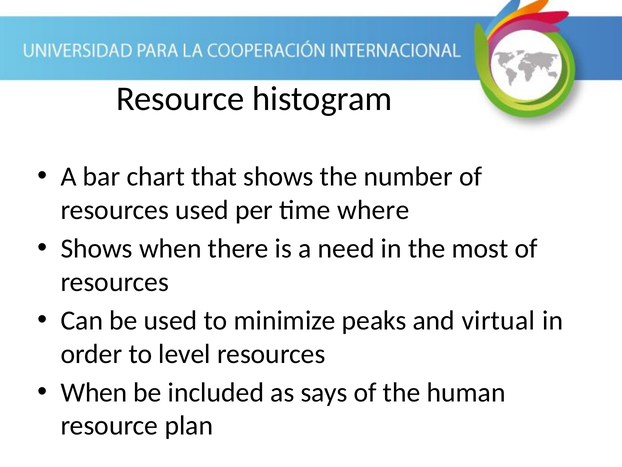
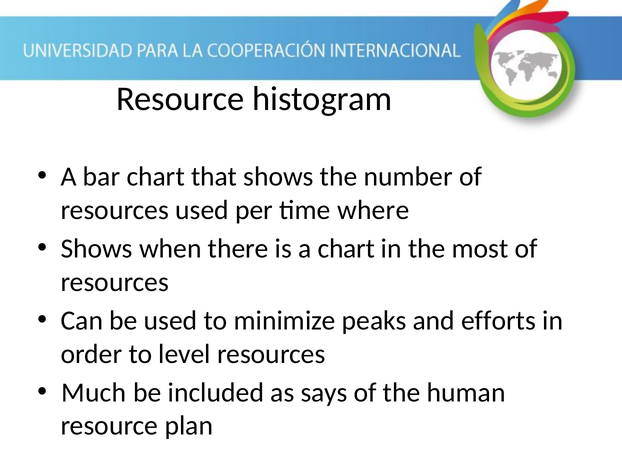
a need: need -> chart (346, 248)
virtual: virtual -> efforts (499, 320)
When: When -> Much (94, 392)
